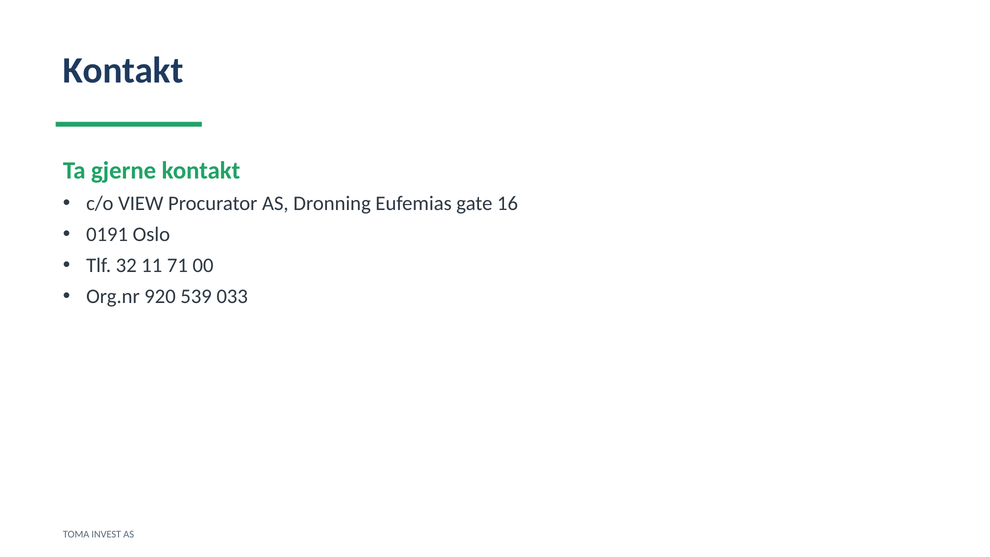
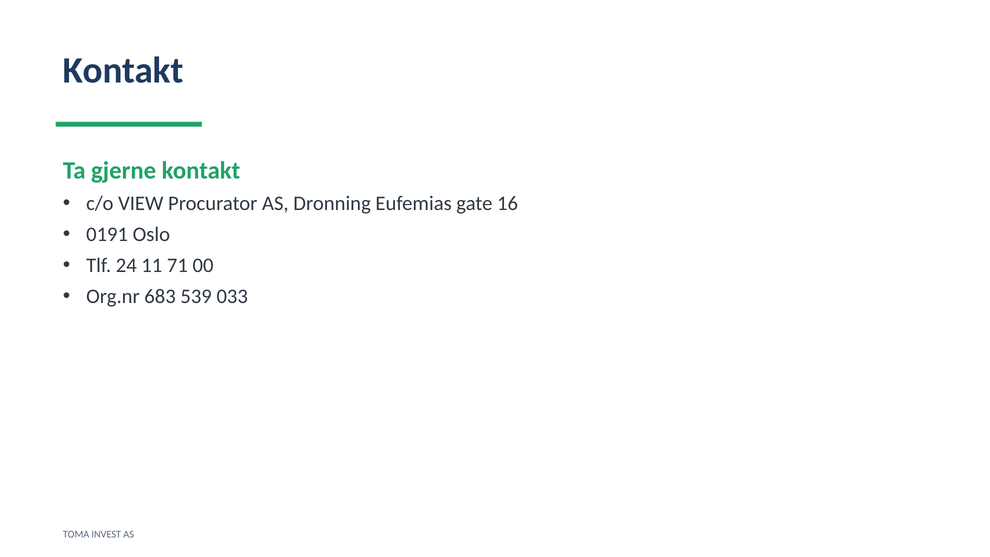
32: 32 -> 24 (126, 265)
920: 920 -> 683 (160, 296)
